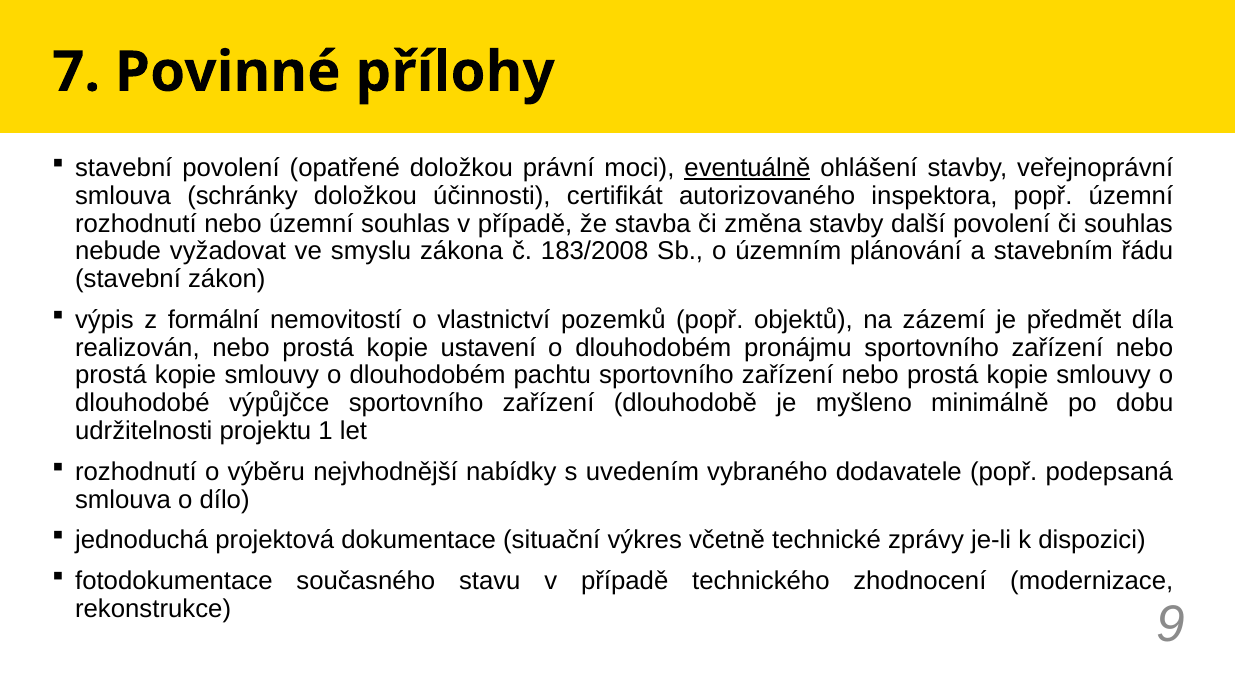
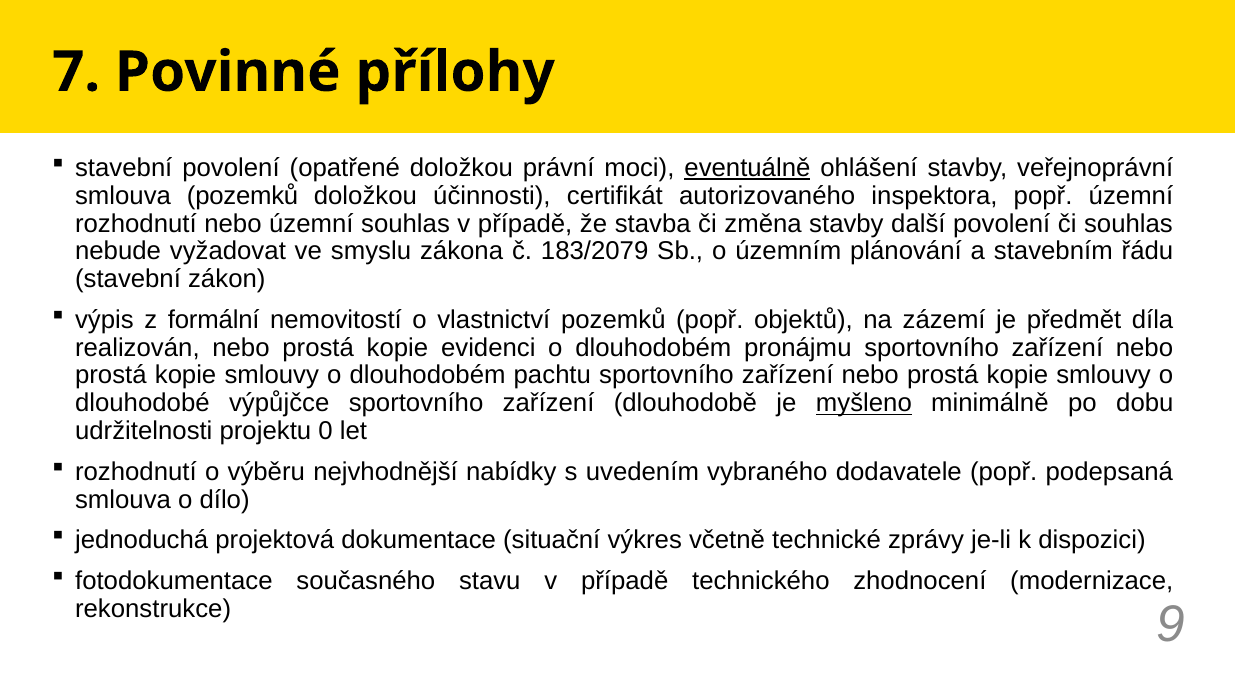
smlouva schránky: schránky -> pozemků (243, 196)
183/2008: 183/2008 -> 183/2079 (595, 251)
ustavení: ustavení -> evidenci (488, 348)
myšleno underline: none -> present (864, 403)
1: 1 -> 0 (326, 431)
